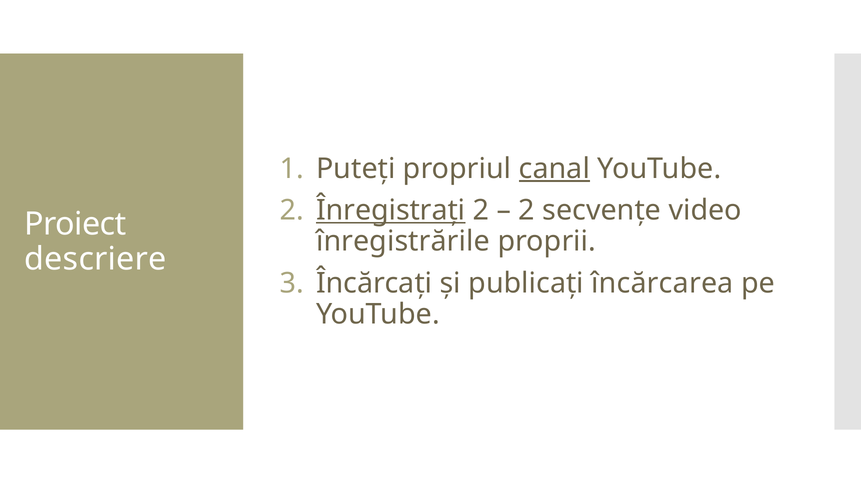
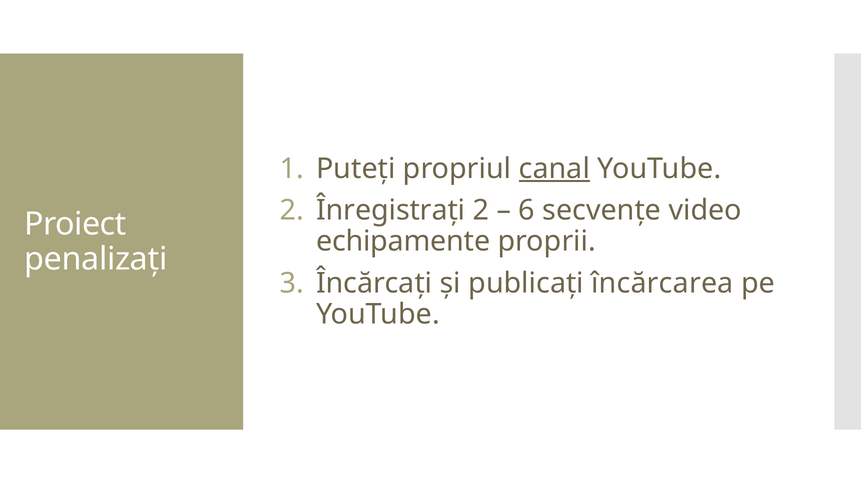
Înregistrați underline: present -> none (391, 211)
2: 2 -> 6 (527, 211)
înregistrările: înregistrările -> echipamente (403, 242)
descriere: descriere -> penalizați (96, 259)
